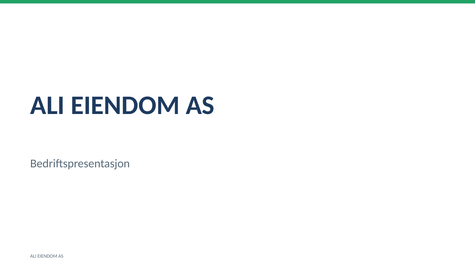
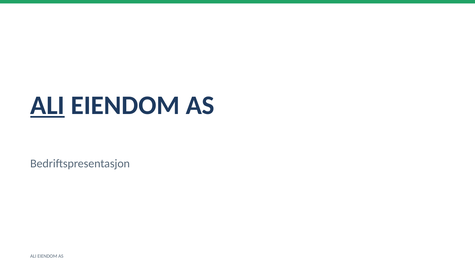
ALI underline: none -> present (47, 105)
